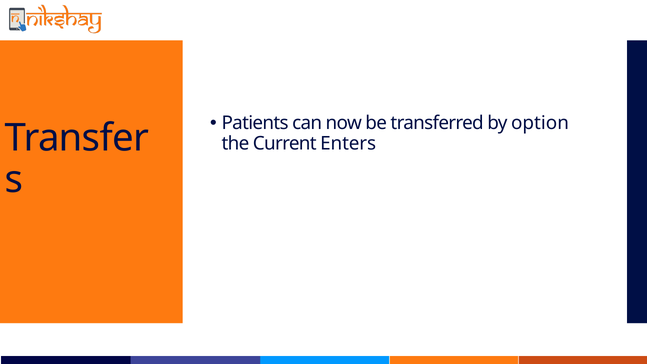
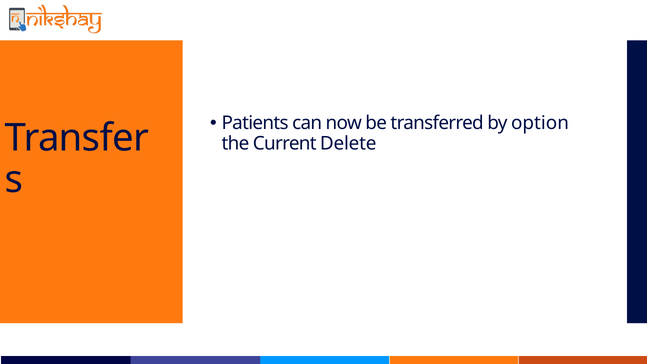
Enters: Enters -> Delete (348, 143)
